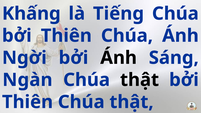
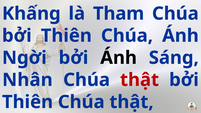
Tiếng: Tiếng -> Tham (119, 14)
Ngàn: Ngàn -> Nhân (27, 80)
thật colour: black -> red (140, 80)
